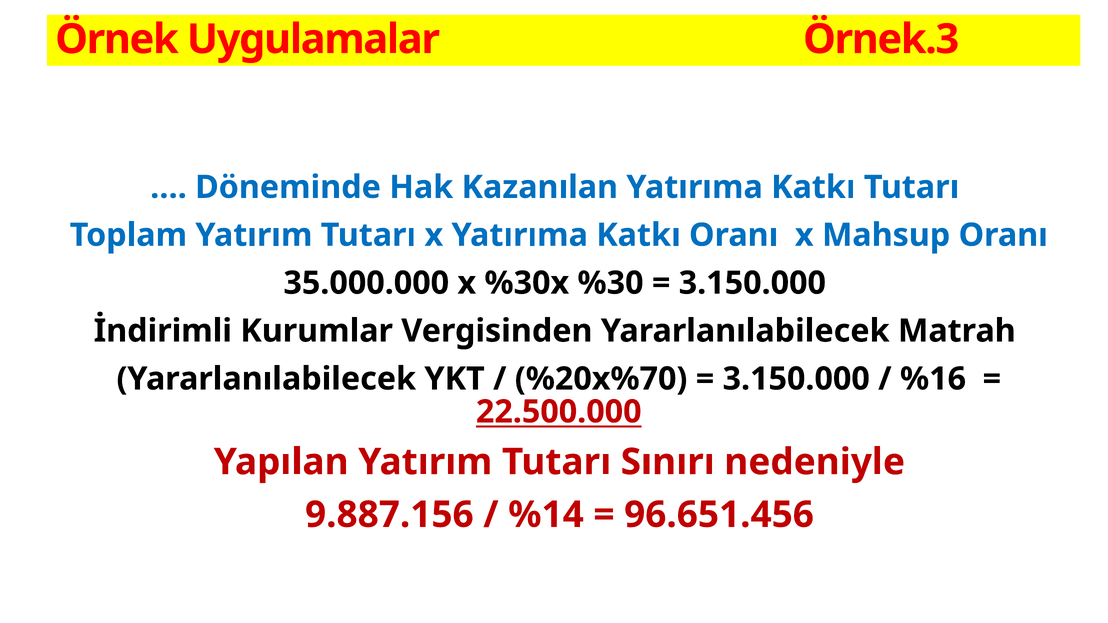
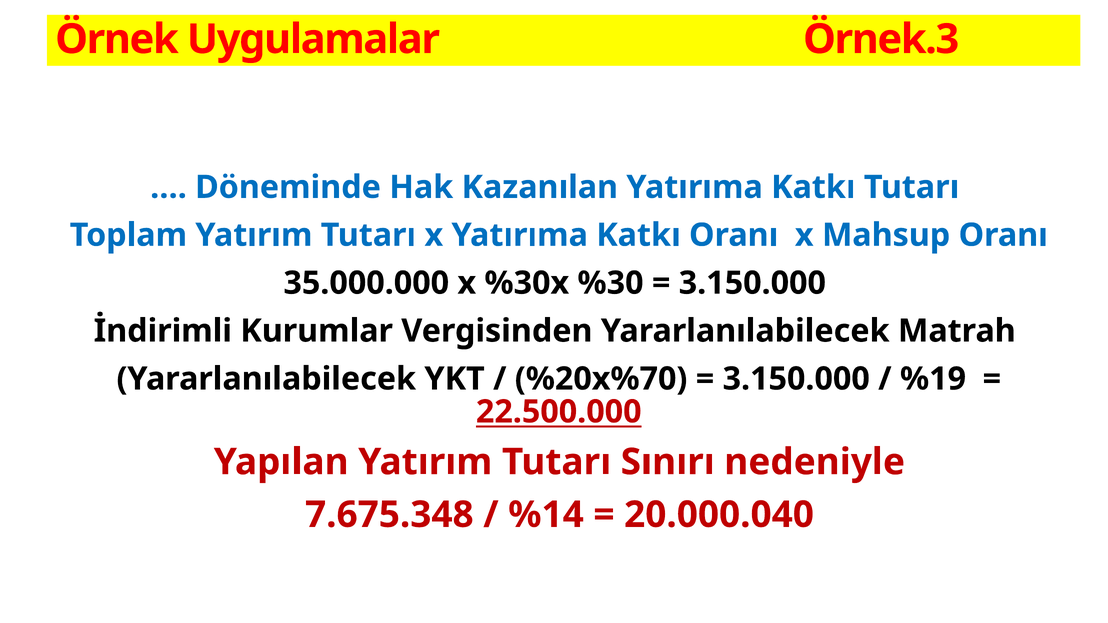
%16: %16 -> %19 (933, 379)
9.887.156: 9.887.156 -> 7.675.348 (389, 515)
96.651.456: 96.651.456 -> 20.000.040 (719, 515)
